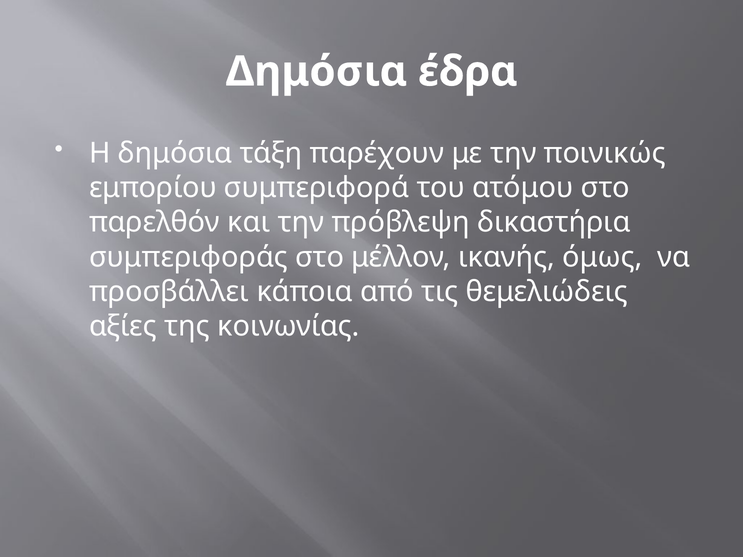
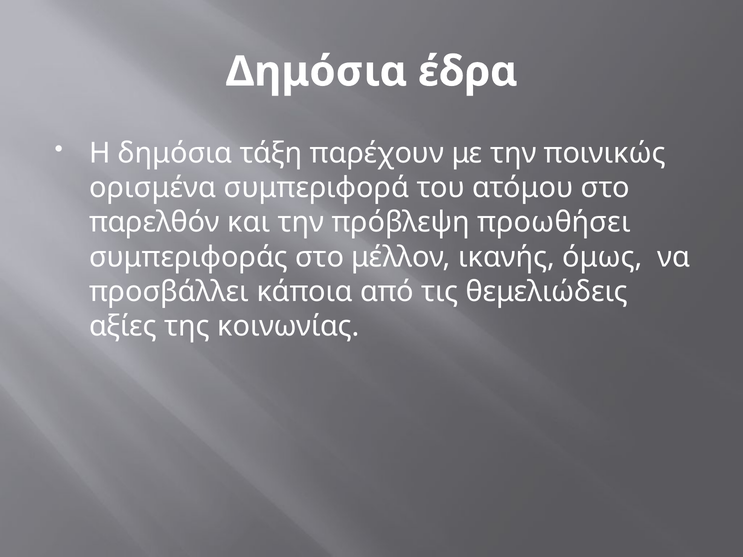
εμπορίου: εμπορίου -> ορισμένα (153, 188)
δικαστήρια: δικαστήρια -> προωθήσει (554, 222)
